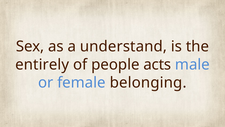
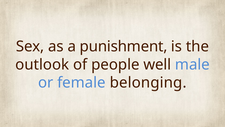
understand: understand -> punishment (124, 46)
entirely: entirely -> outlook (42, 64)
acts: acts -> well (157, 64)
